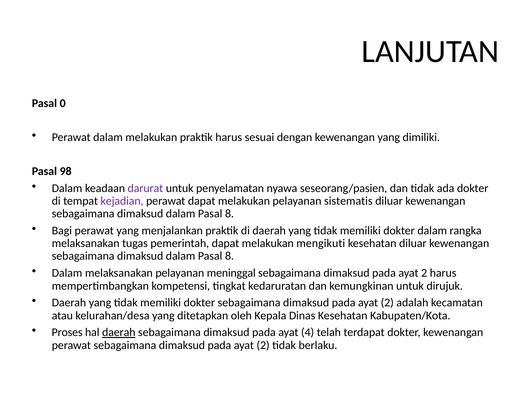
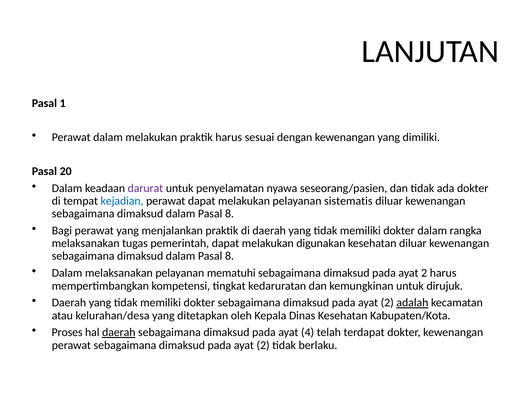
0: 0 -> 1 (63, 103)
98: 98 -> 20 (66, 171)
kejadian colour: purple -> blue (122, 201)
mengikuti: mengikuti -> digunakan (321, 244)
meninggal: meninggal -> mematuhi (231, 273)
adalah underline: none -> present (412, 303)
